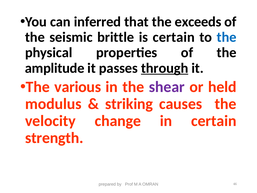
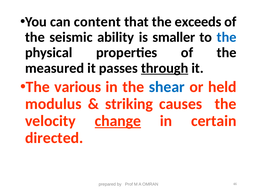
inferred: inferred -> content (97, 22)
brittle: brittle -> ability (116, 37)
is certain: certain -> smaller (174, 37)
amplitude: amplitude -> measured (55, 68)
shear colour: purple -> blue (167, 87)
change underline: none -> present (118, 121)
strength: strength -> directed (54, 138)
